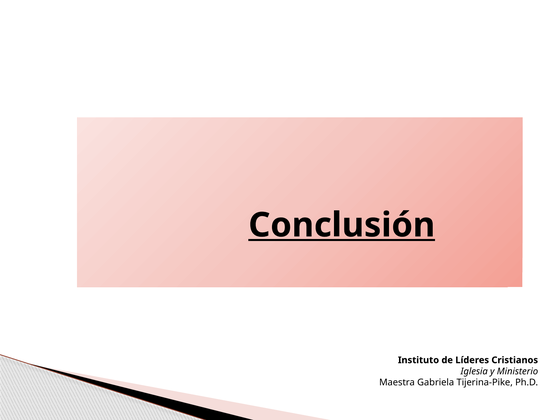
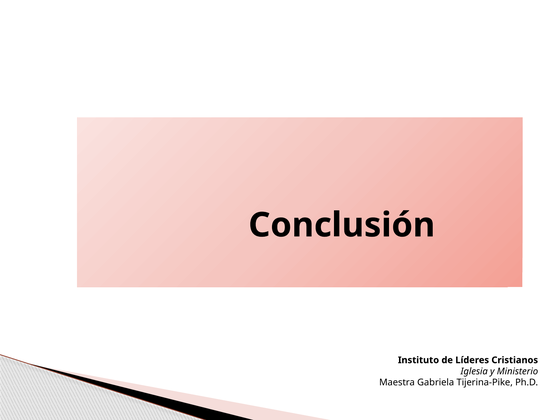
Conclusión underline: present -> none (342, 225)
